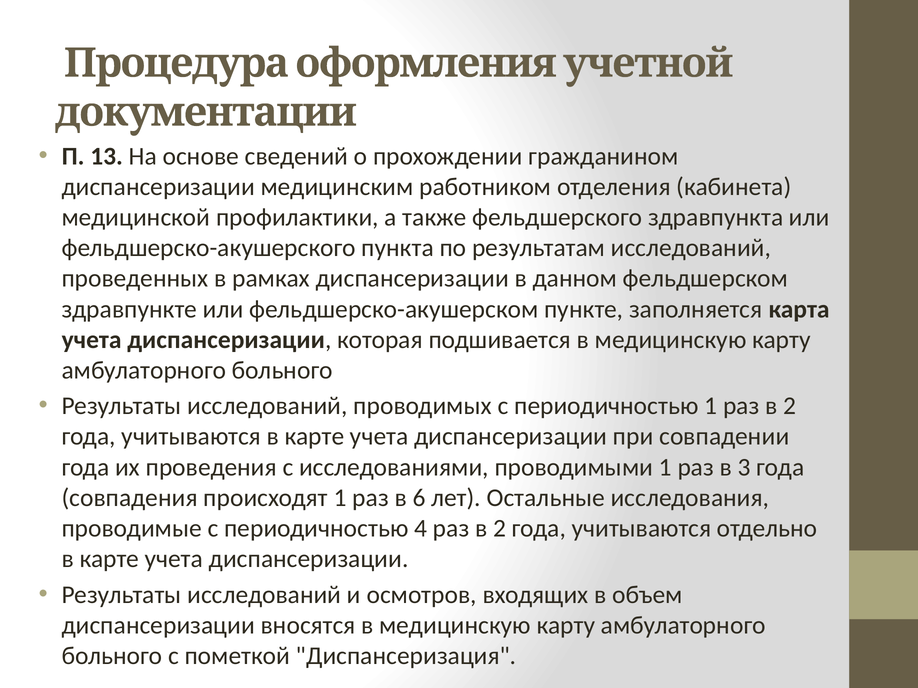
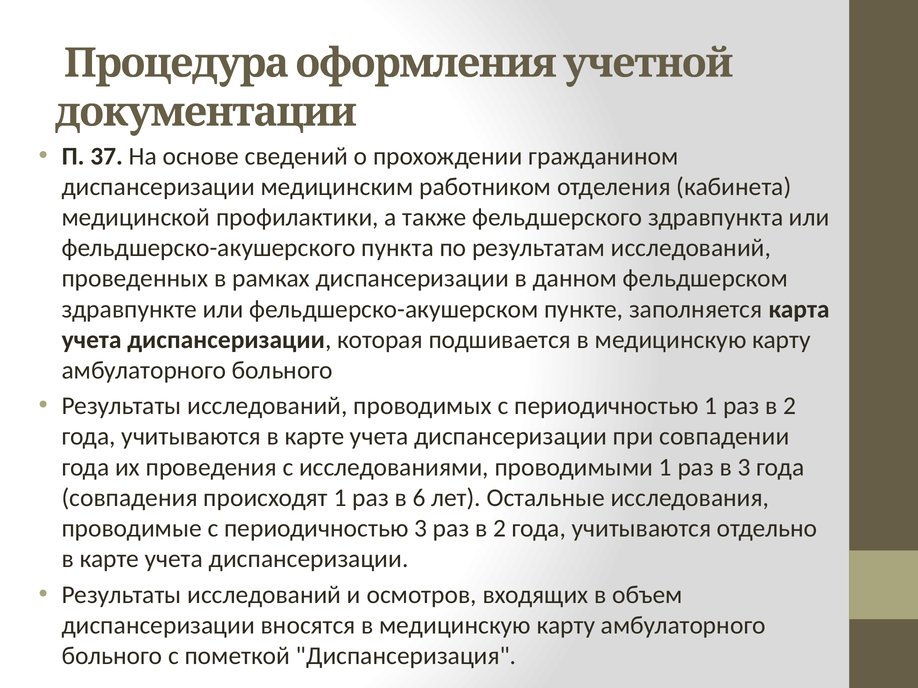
13: 13 -> 37 (107, 156)
периодичностью 4: 4 -> 3 (421, 529)
